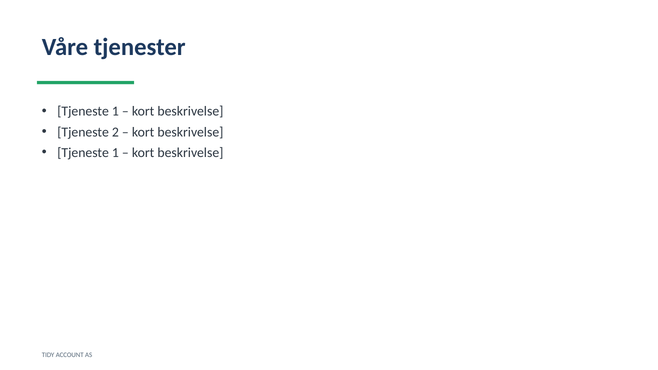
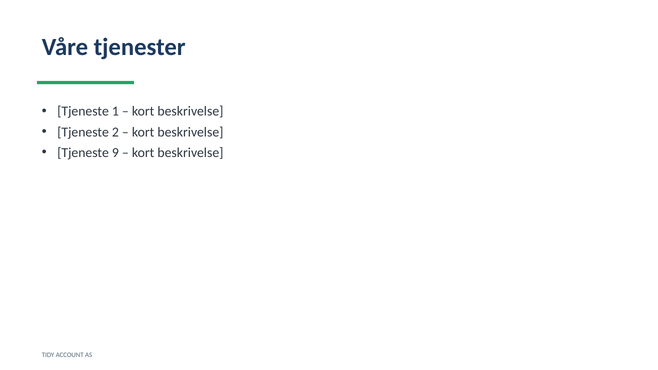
1: 1 -> 9 (115, 153)
